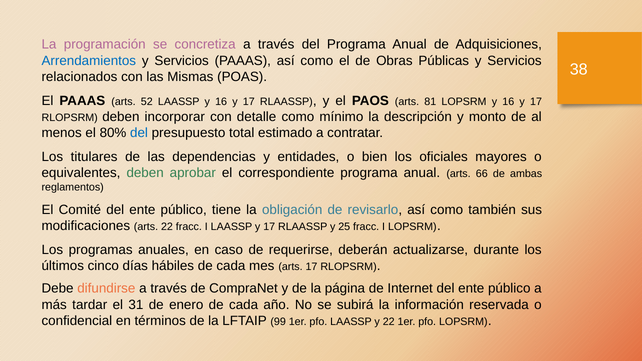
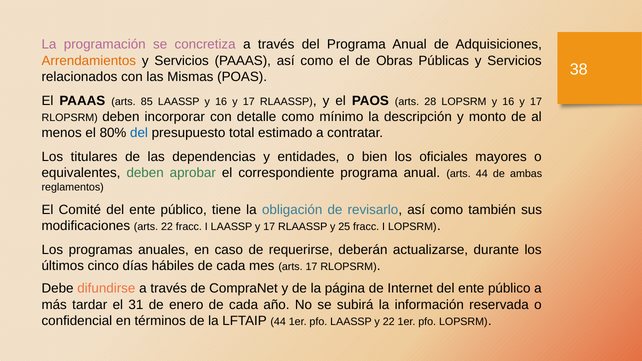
Arrendamientos colour: blue -> orange (89, 61)
52: 52 -> 85 (147, 102)
81: 81 -> 28 (430, 102)
arts 66: 66 -> 44 (482, 174)
LFTAIP 99: 99 -> 44 (278, 322)
